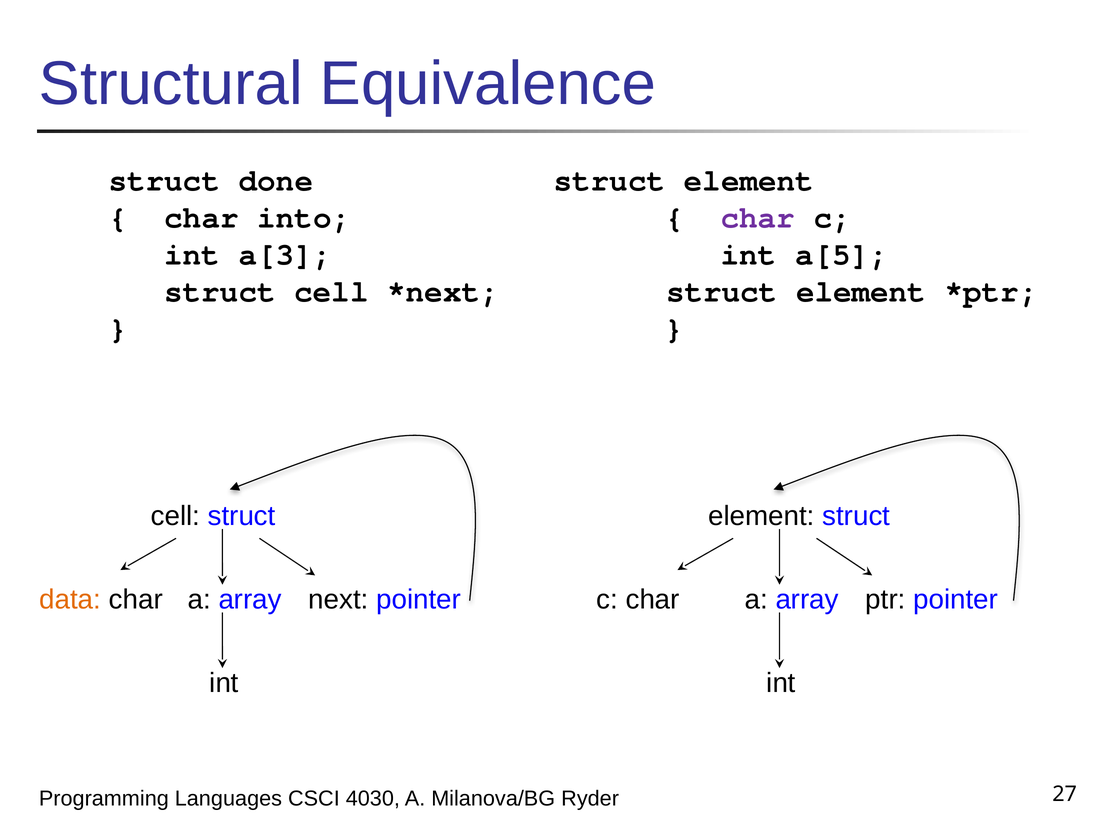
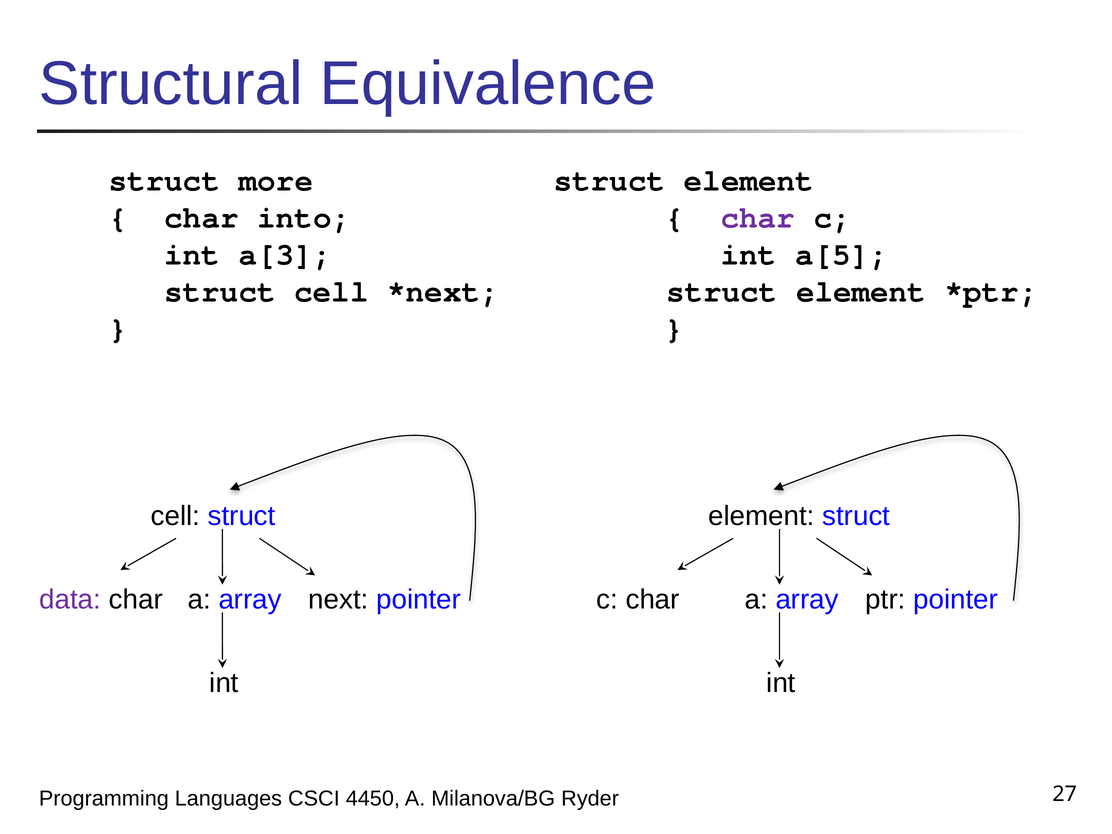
done: done -> more (276, 180)
data colour: orange -> purple (70, 599)
4030: 4030 -> 4450 (373, 798)
